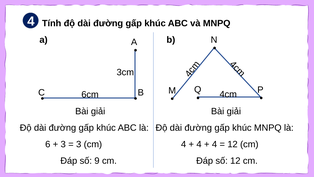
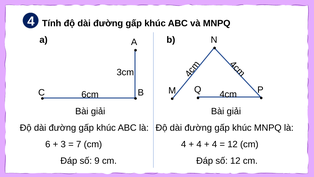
3: 3 -> 7 (79, 144)
